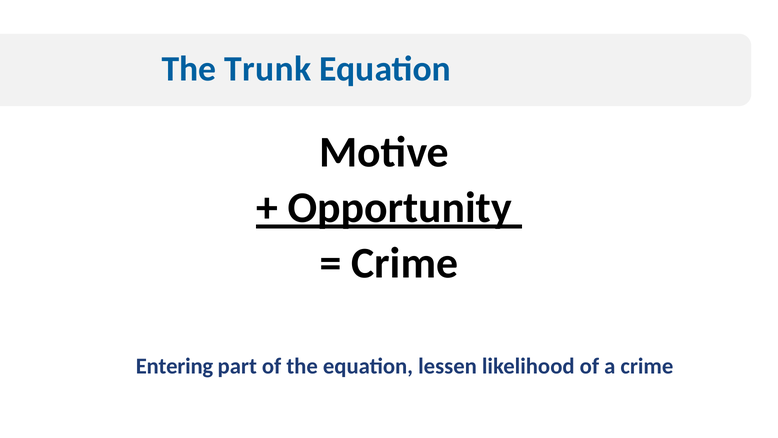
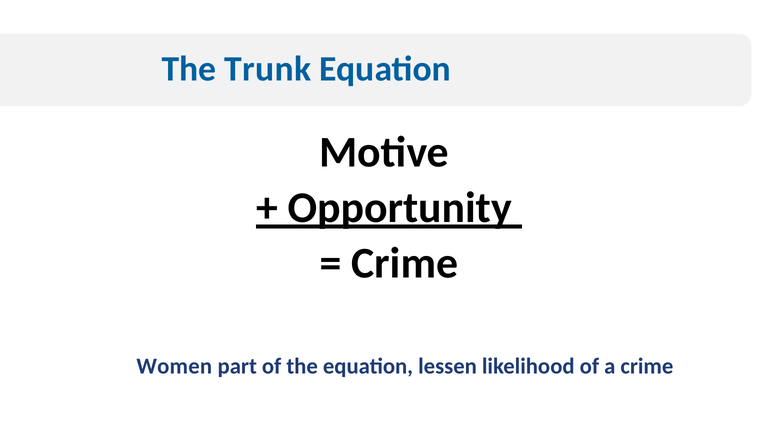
Entering: Entering -> Women (174, 366)
